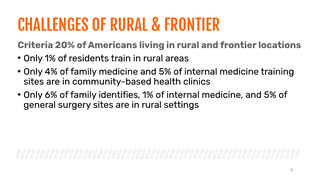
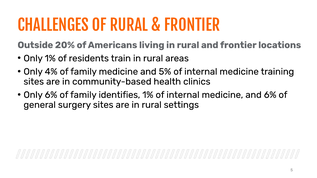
Criteria: Criteria -> Outside (35, 45)
internal medicine and 5%: 5% -> 6% (270, 95)
